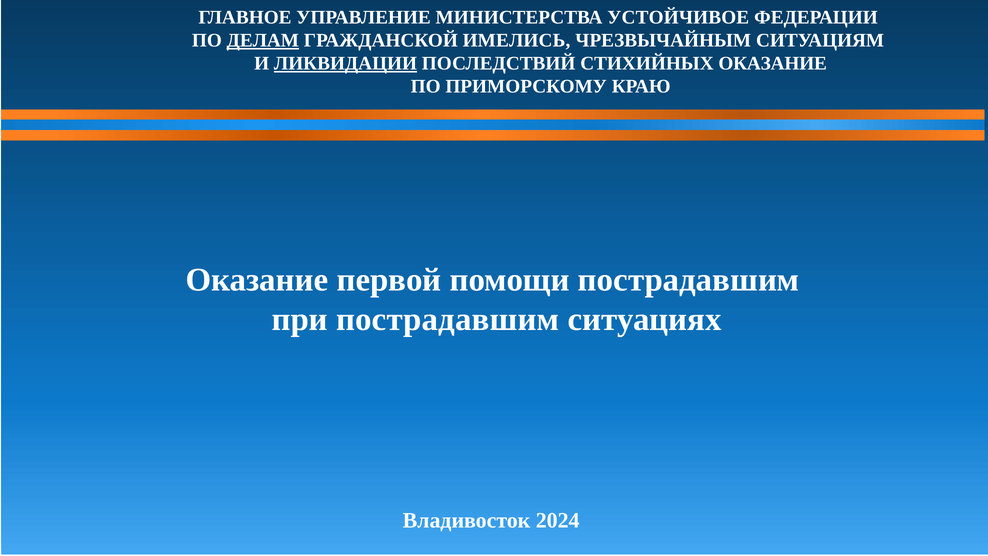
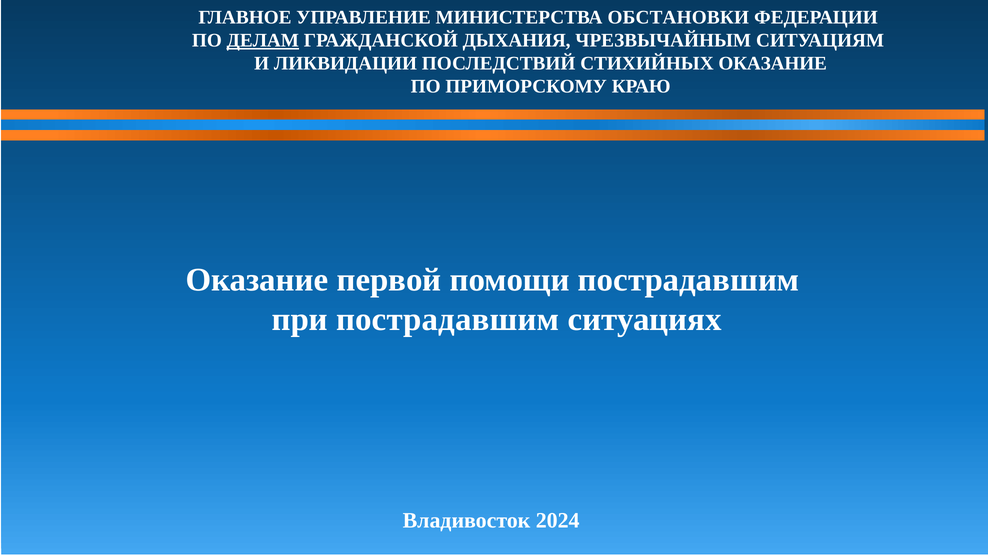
УСТОЙЧИВОЕ: УСТОЙЧИВОЕ -> ОБСТАНОВКИ (678, 17)
ИМЕЛИСЬ: ИМЕЛИСЬ -> ДЫХАНИЯ (517, 40)
ЛИКВИДАЦИИ underline: present -> none (345, 64)
